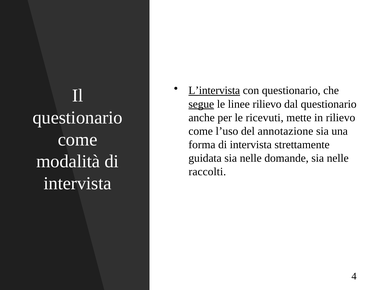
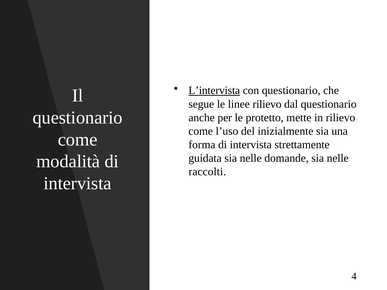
segue underline: present -> none (201, 104)
ricevuti: ricevuti -> protetto (265, 118)
annotazione: annotazione -> inizialmente (286, 131)
